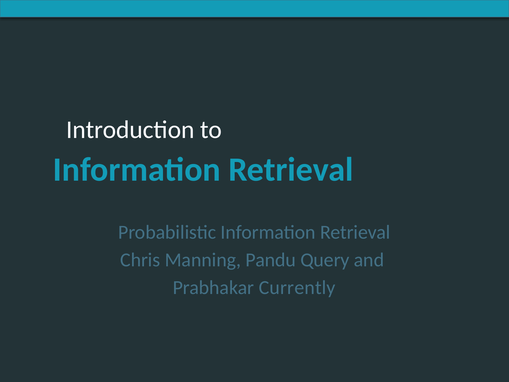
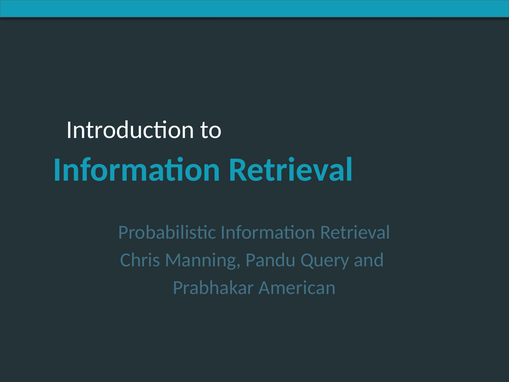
Currently: Currently -> American (297, 288)
